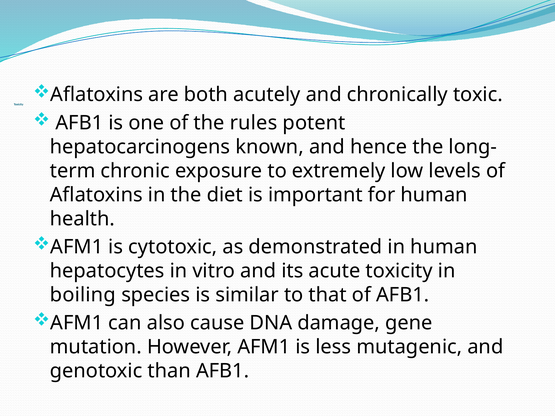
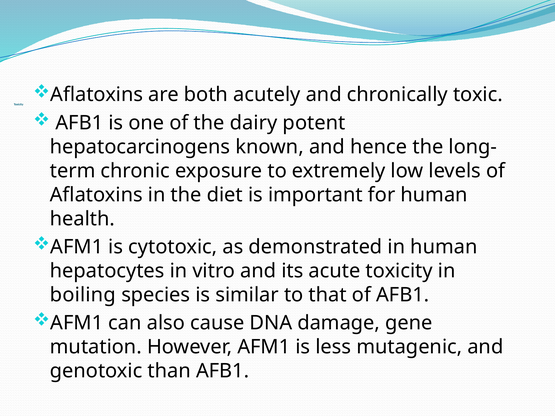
rules: rules -> dairy (254, 123)
